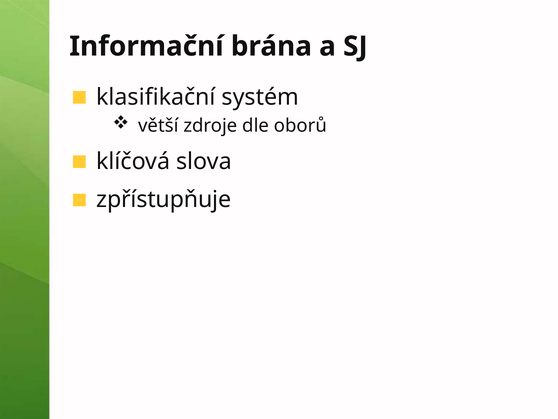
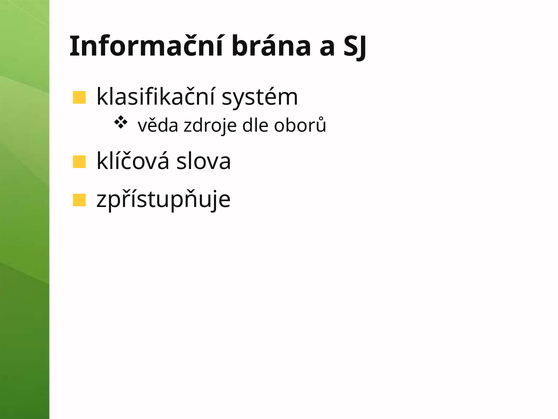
větší: větší -> věda (158, 125)
